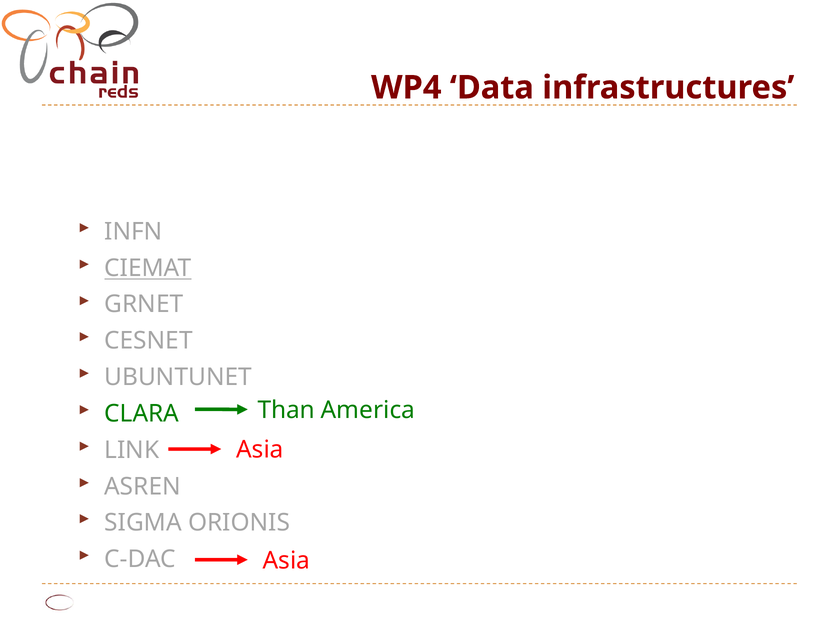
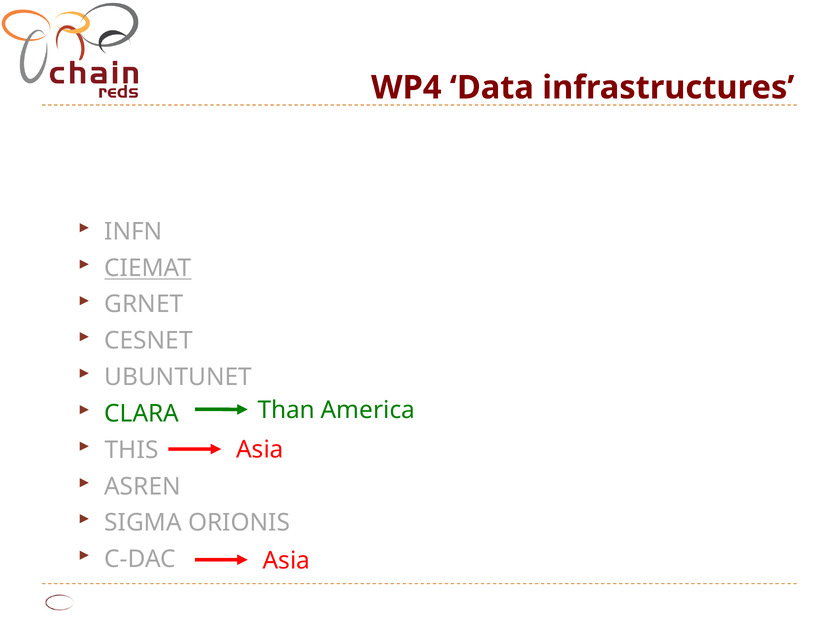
LINK: LINK -> THIS (132, 449)
